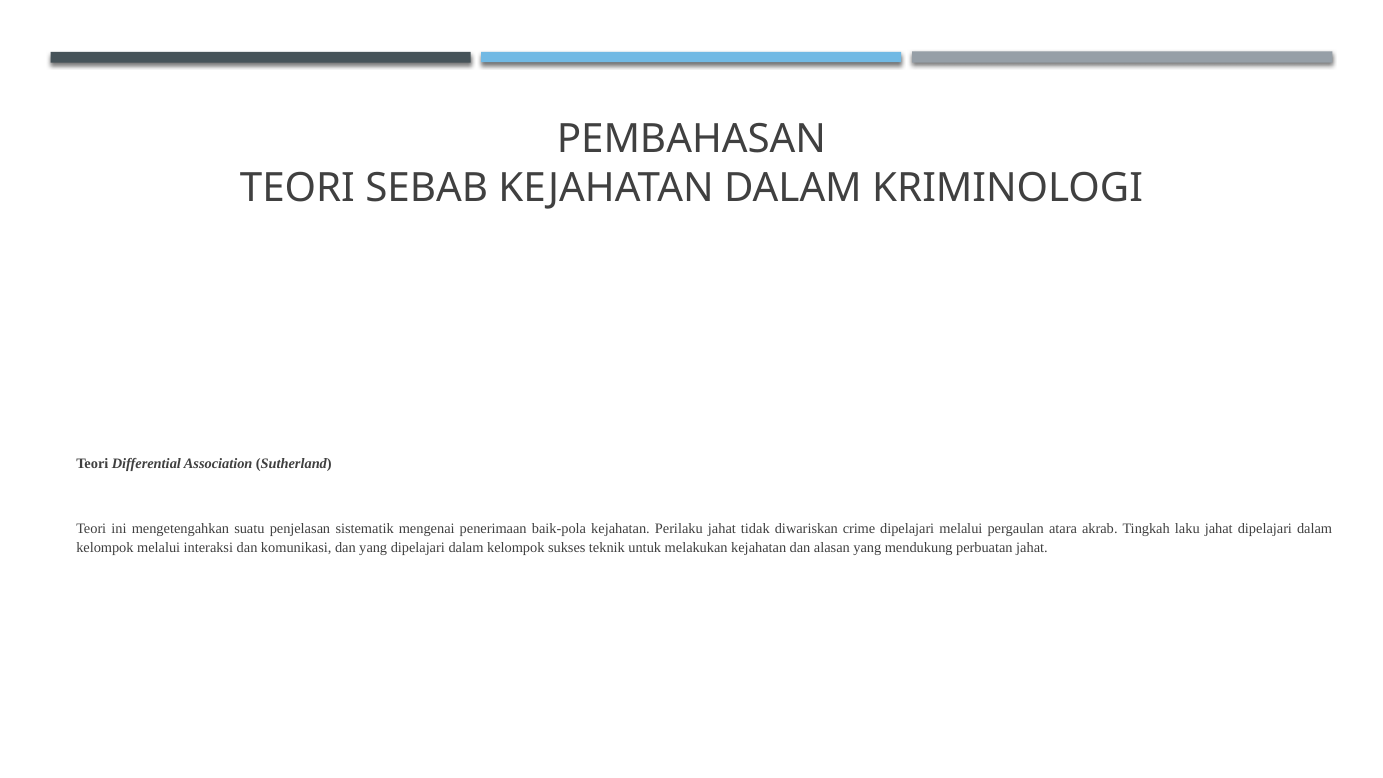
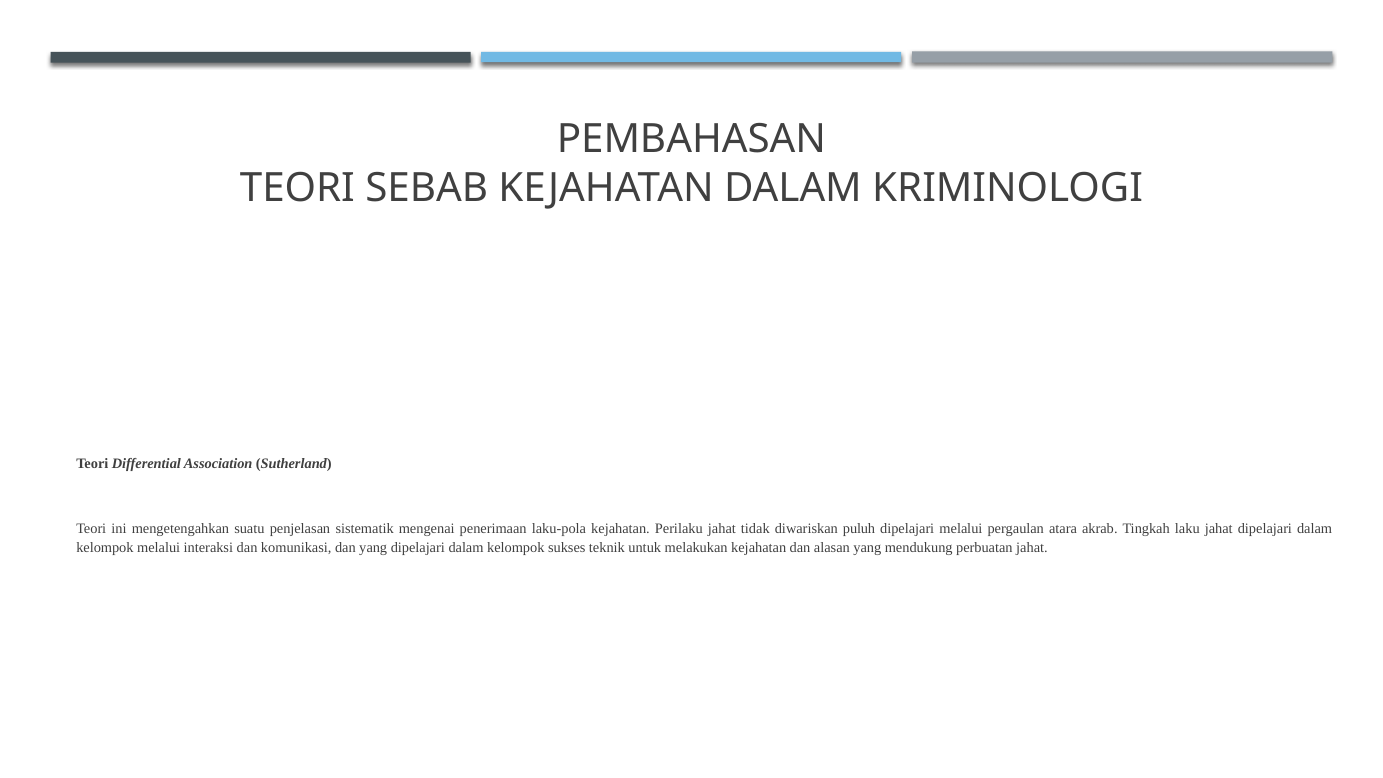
baik-pola: baik-pola -> laku-pola (559, 529)
crime: crime -> puluh (859, 529)
